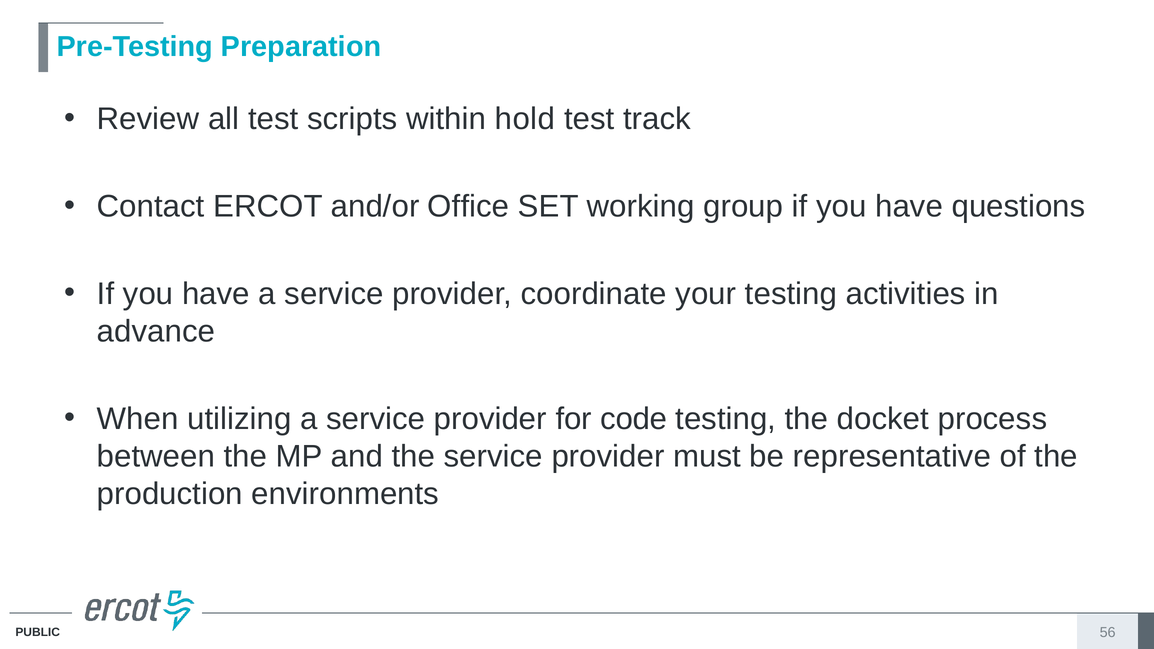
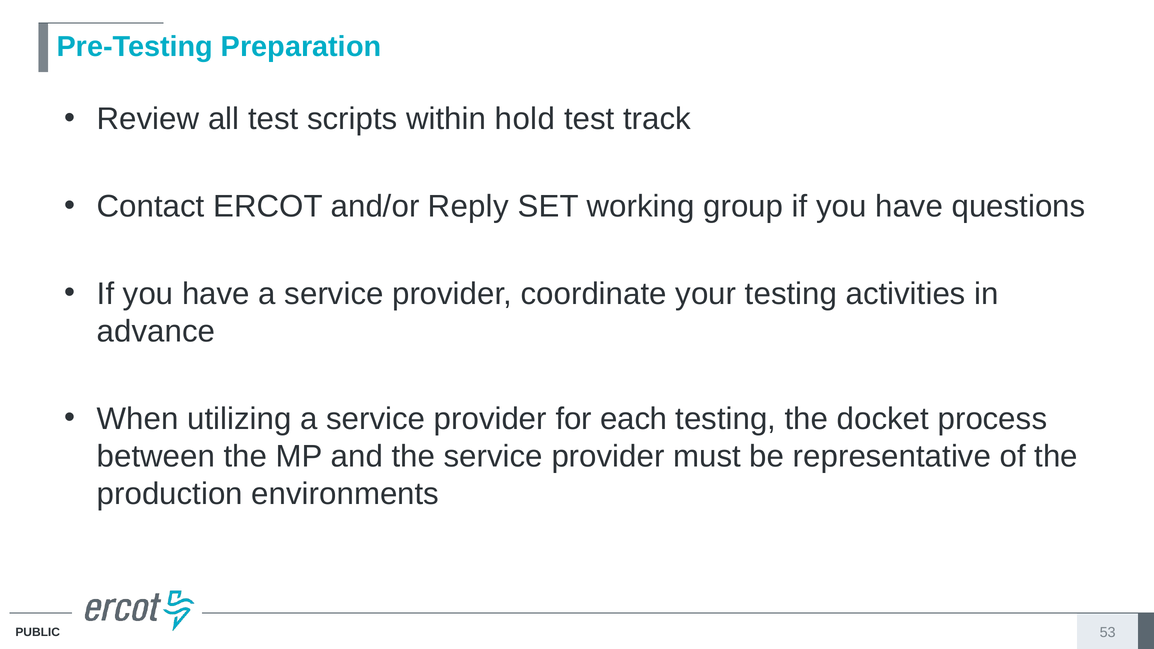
Office: Office -> Reply (468, 206)
code: code -> each (634, 419)
56: 56 -> 53 (1108, 632)
